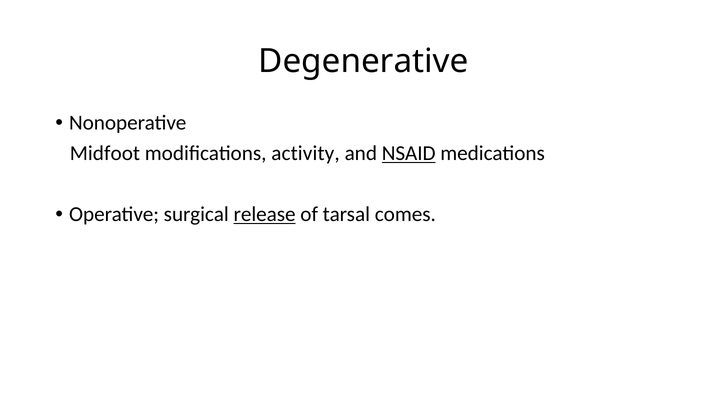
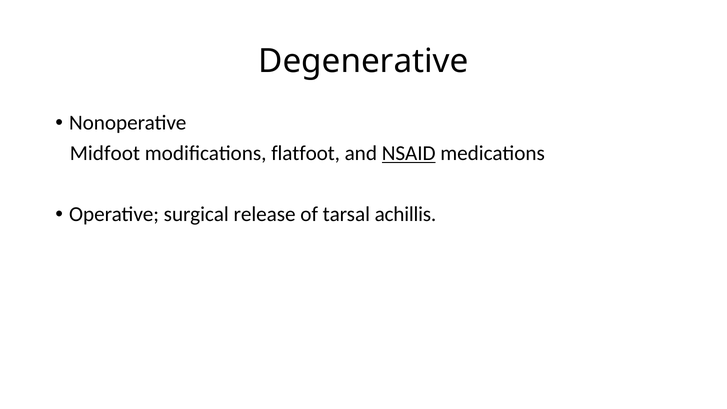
activity: activity -> flatfoot (306, 153)
release underline: present -> none (265, 214)
comes: comes -> achillis (405, 214)
